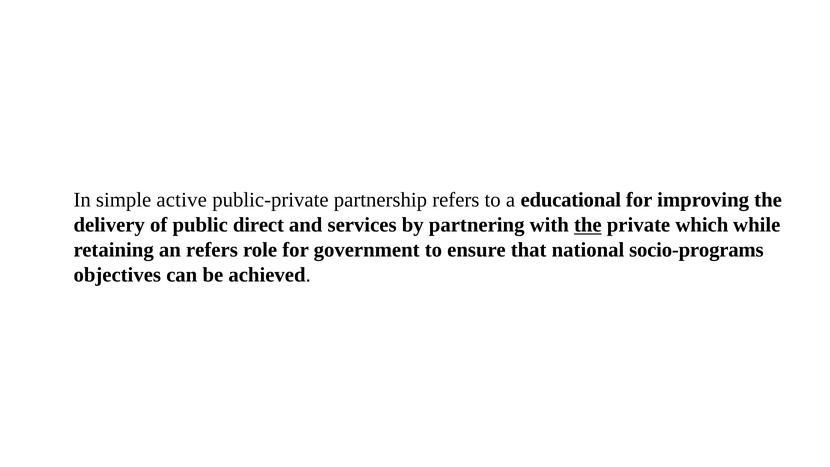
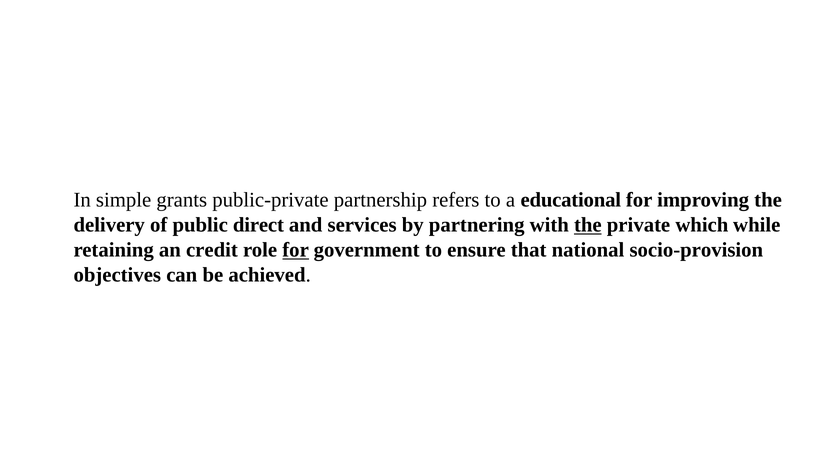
active: active -> grants (182, 200)
an refers: refers -> credit (212, 250)
for underline: none -> present (296, 250)
socio-programs: socio-programs -> socio-provision (696, 250)
